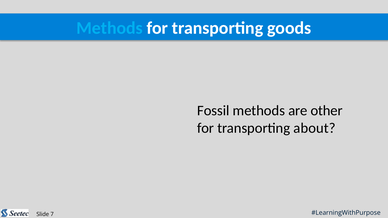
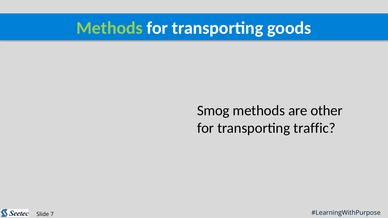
Methods colour: light blue -> light green (110, 28)
Fossil: Fossil -> Smog (213, 111)
about: about -> traffic (315, 128)
